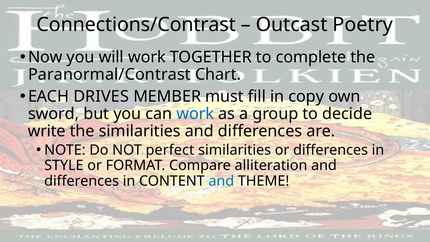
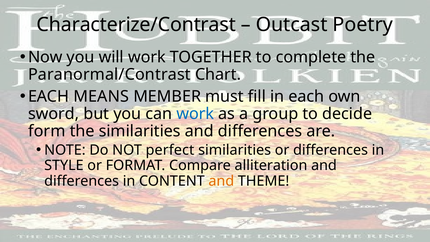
Connections/Contrast: Connections/Contrast -> Characterize/Contrast (136, 25)
DRIVES: DRIVES -> MEANS (101, 96)
in copy: copy -> each (306, 96)
write: write -> form (47, 131)
and colour: blue -> orange (221, 181)
